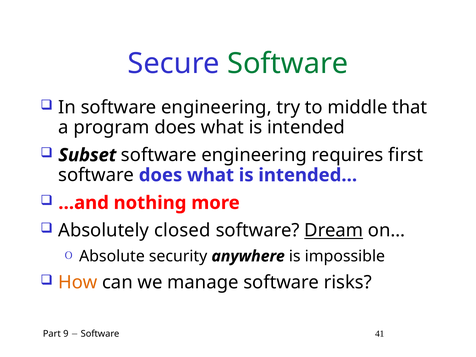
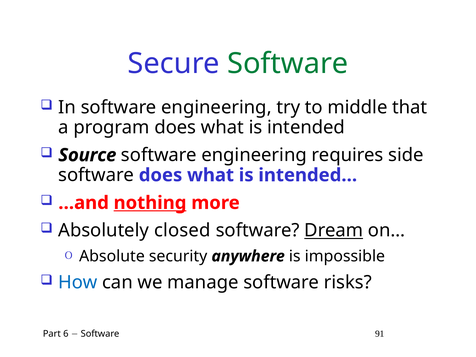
Subset: Subset -> Source (87, 155)
first: first -> side (406, 155)
nothing underline: none -> present (150, 203)
How colour: orange -> blue (78, 282)
9: 9 -> 6 (66, 334)
41: 41 -> 91 (380, 334)
